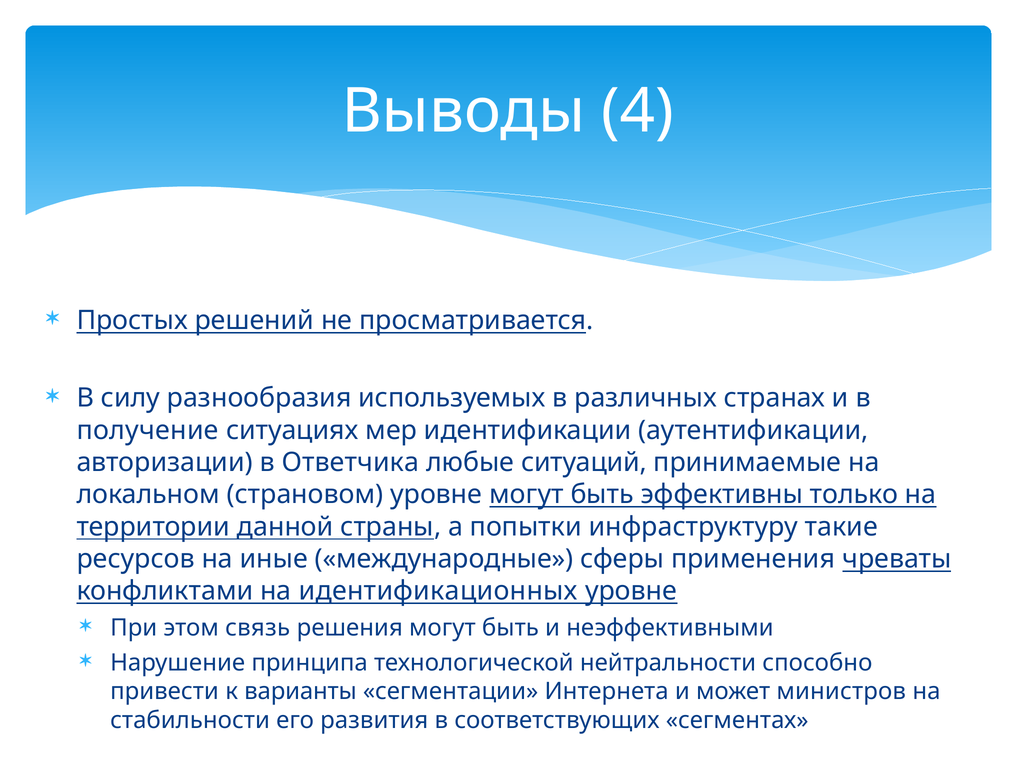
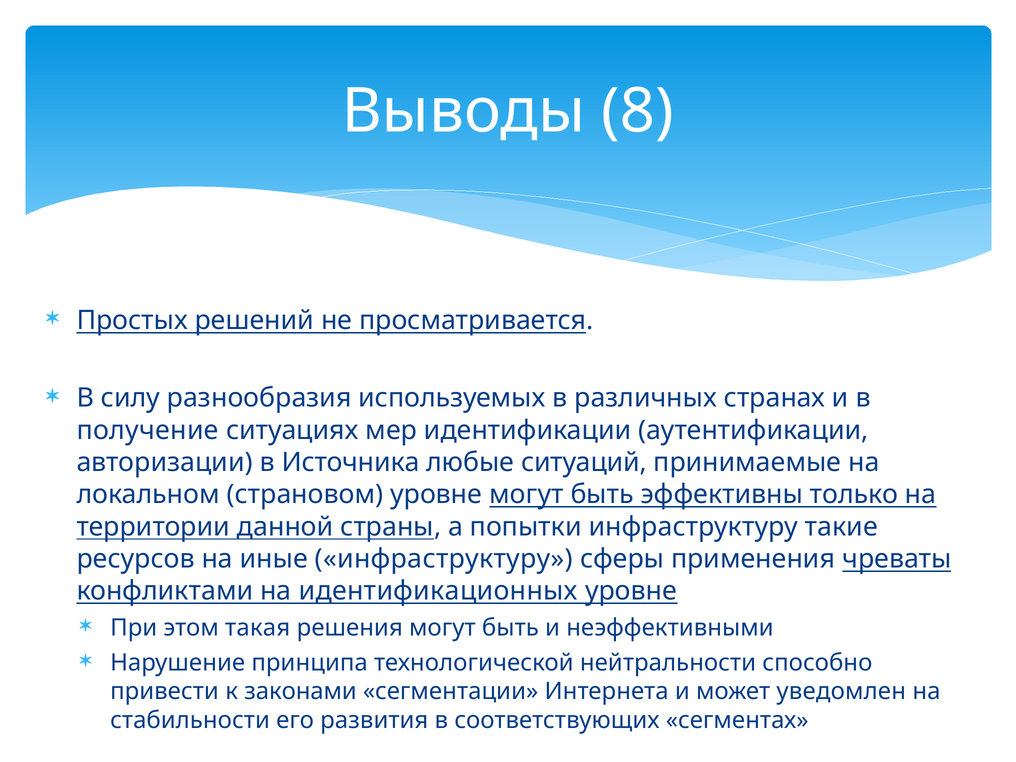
4: 4 -> 8 (638, 112)
Ответчика: Ответчика -> Источника (350, 462)
иные международные: международные -> инфраструктуру (444, 559)
связь: связь -> такая (258, 628)
варианты: варианты -> законами (300, 691)
министров: министров -> уведомлен (841, 691)
